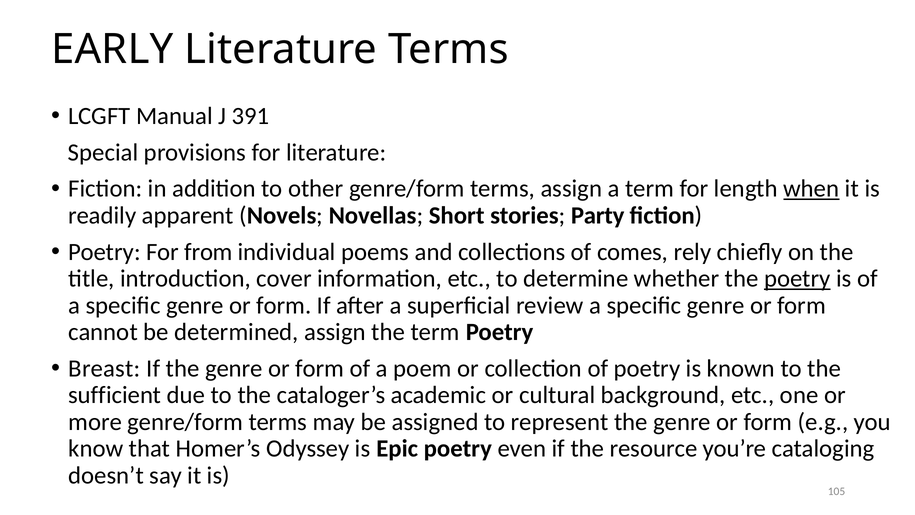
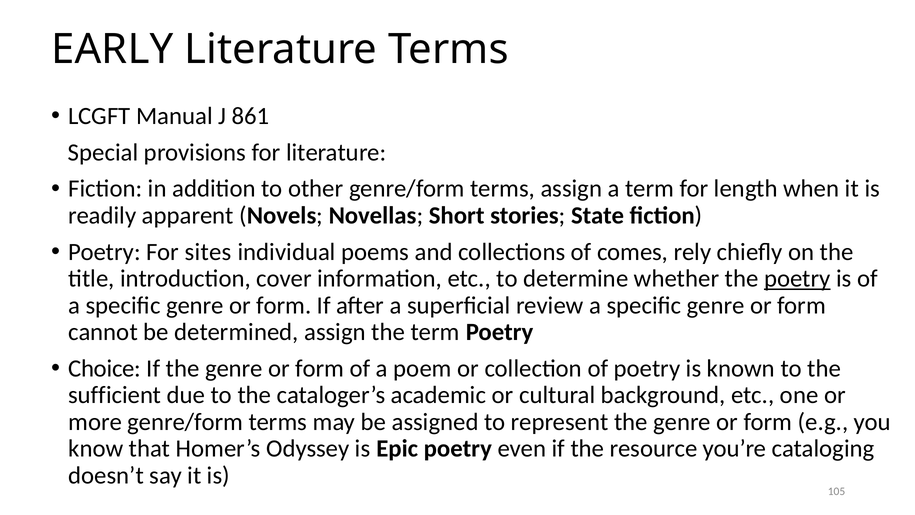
391: 391 -> 861 (251, 116)
when underline: present -> none (811, 189)
Party: Party -> State (598, 215)
from: from -> sites (208, 252)
Breast: Breast -> Choice (105, 368)
